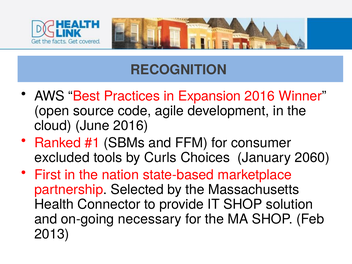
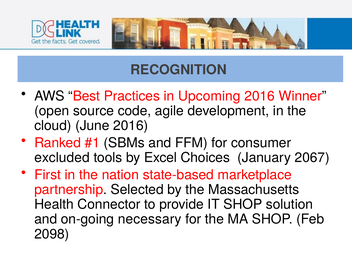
Expansion: Expansion -> Upcoming (209, 96)
Curls: Curls -> Excel (160, 158)
2060: 2060 -> 2067 (312, 158)
2013: 2013 -> 2098 (52, 234)
